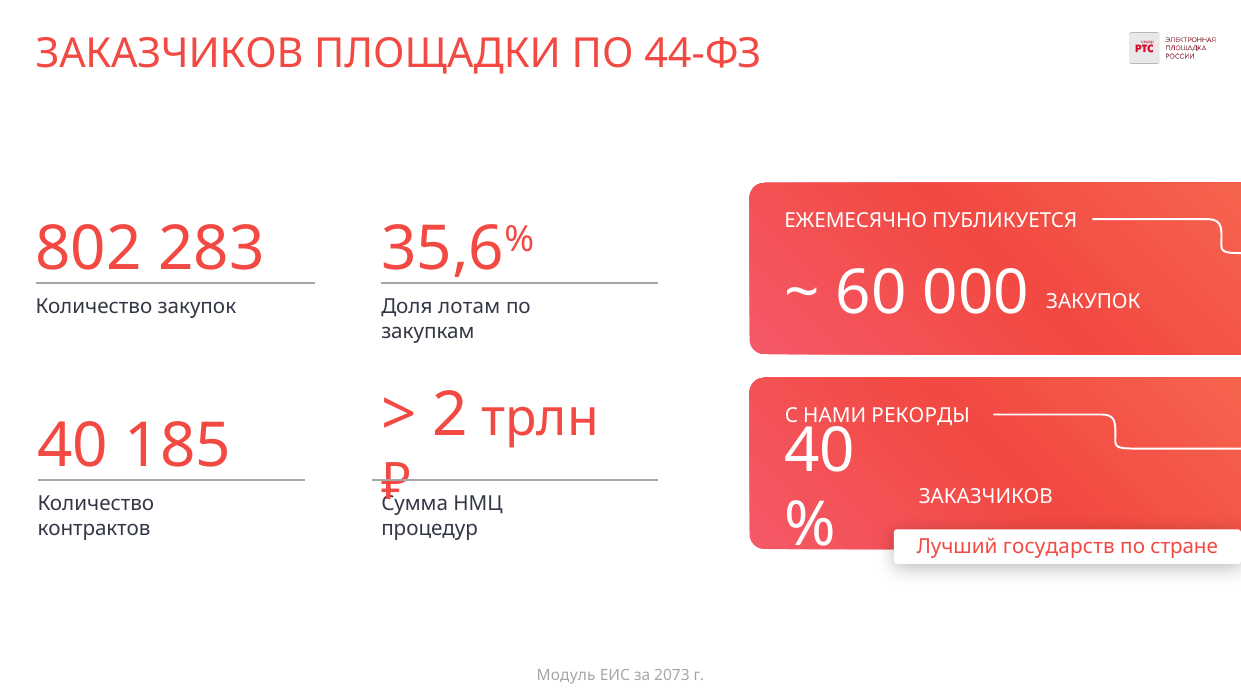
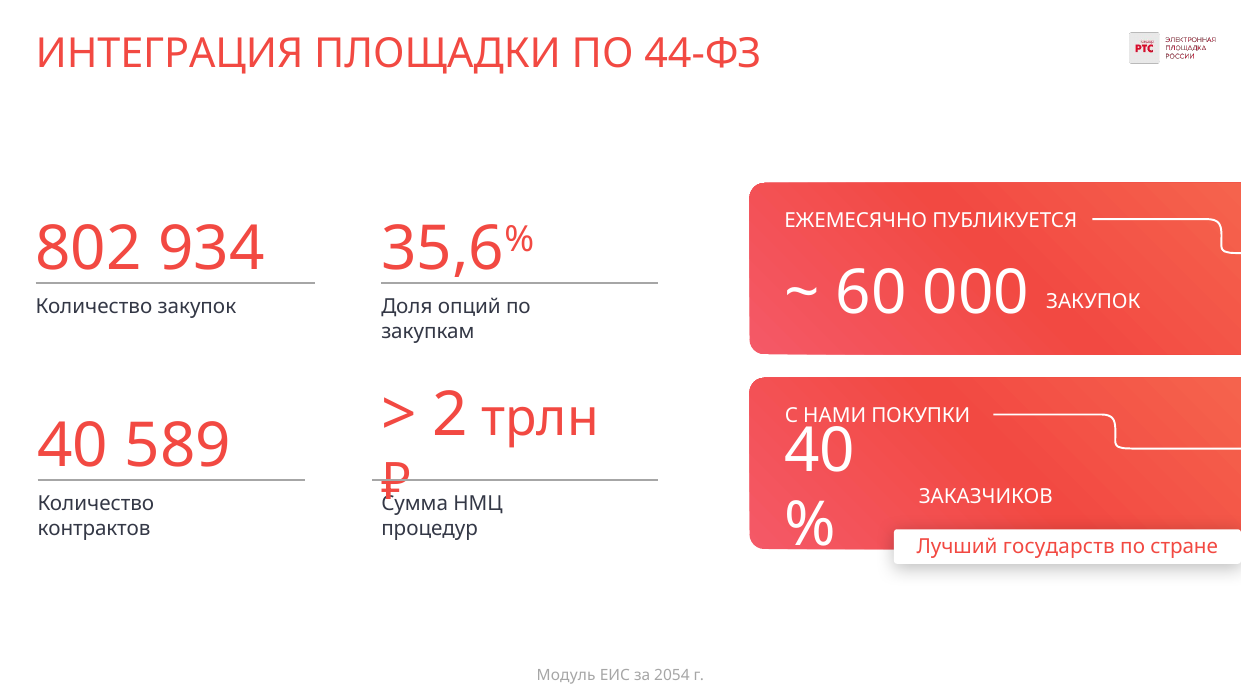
ЗАКАЗЧИКОВ: ЗАКАЗЧИКОВ -> ИНТЕГРАЦИЯ (170, 53)
283: 283 -> 934 (211, 249)
лотам: лотам -> опций (469, 307)
РЕКОРДЫ: РЕКОРДЫ -> ПОКУПКИ (921, 416)
185: 185 -> 589 (178, 446)
2073: 2073 -> 2054 (672, 676)
